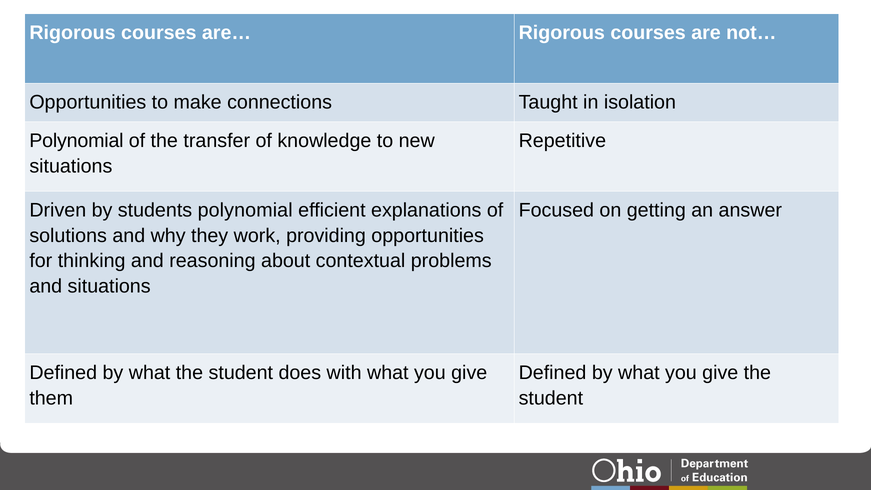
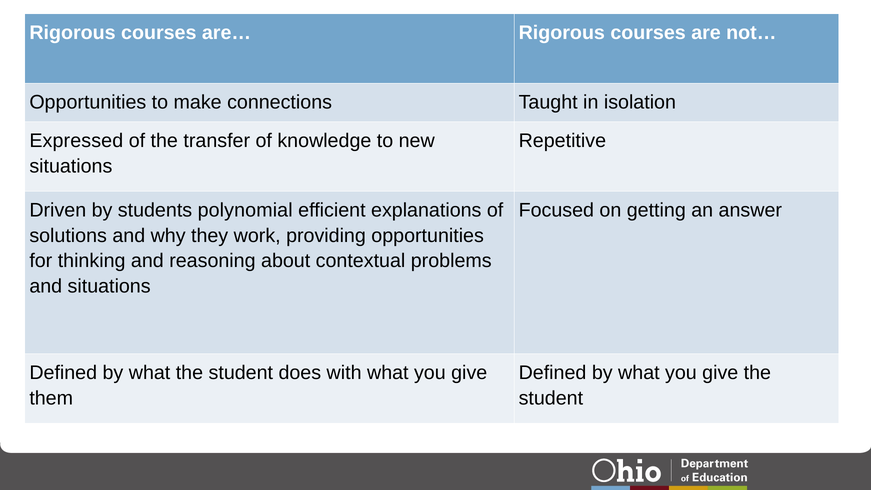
Polynomial: Polynomial -> Expressed (76, 141)
